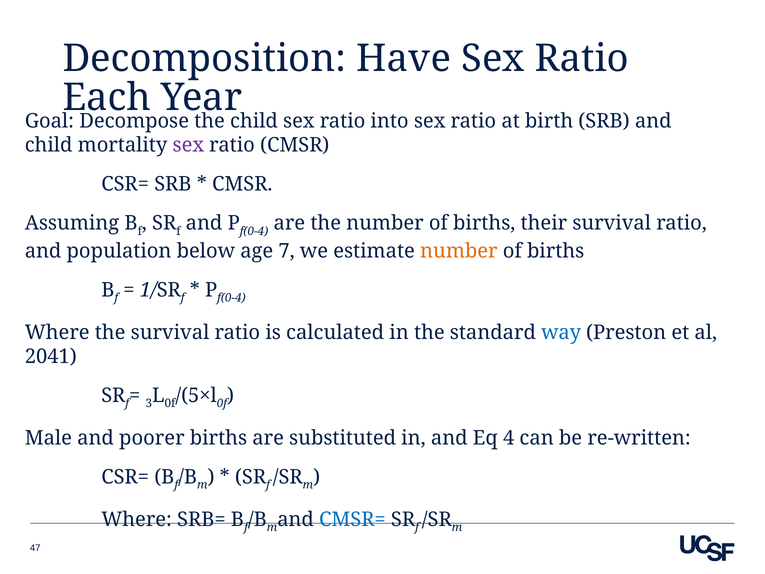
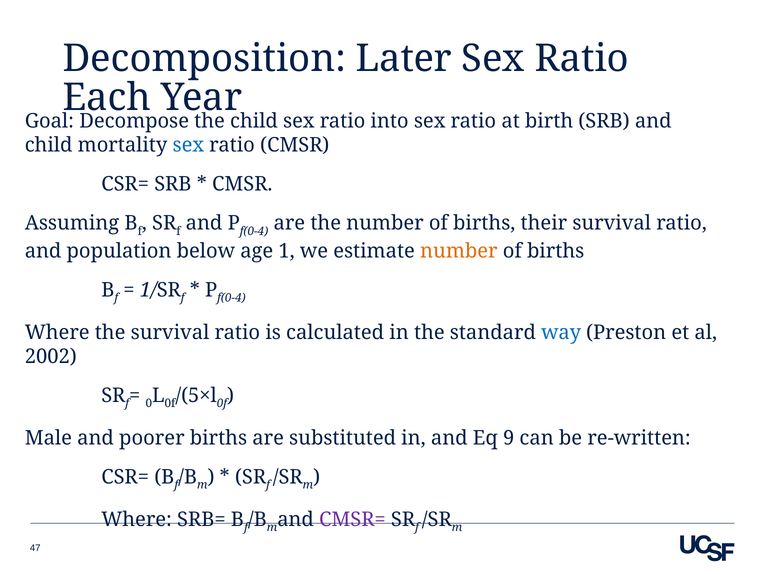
Have: Have -> Later (404, 59)
sex colour: purple -> blue (188, 145)
7: 7 -> 1 (287, 251)
2041: 2041 -> 2002 (51, 356)
3: 3 -> 0 (149, 403)
4: 4 -> 9 (509, 438)
CMSR= colour: blue -> purple (352, 519)
